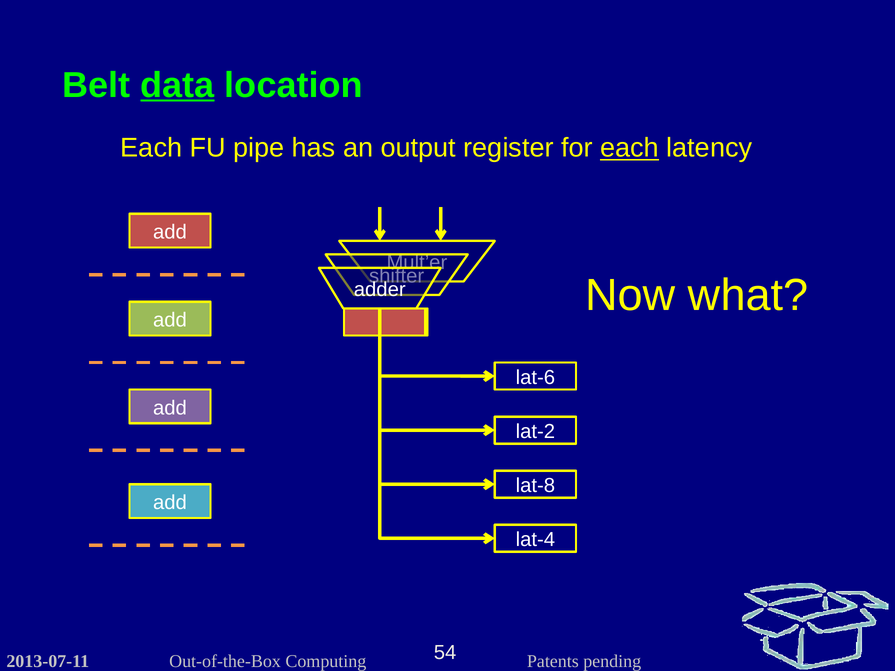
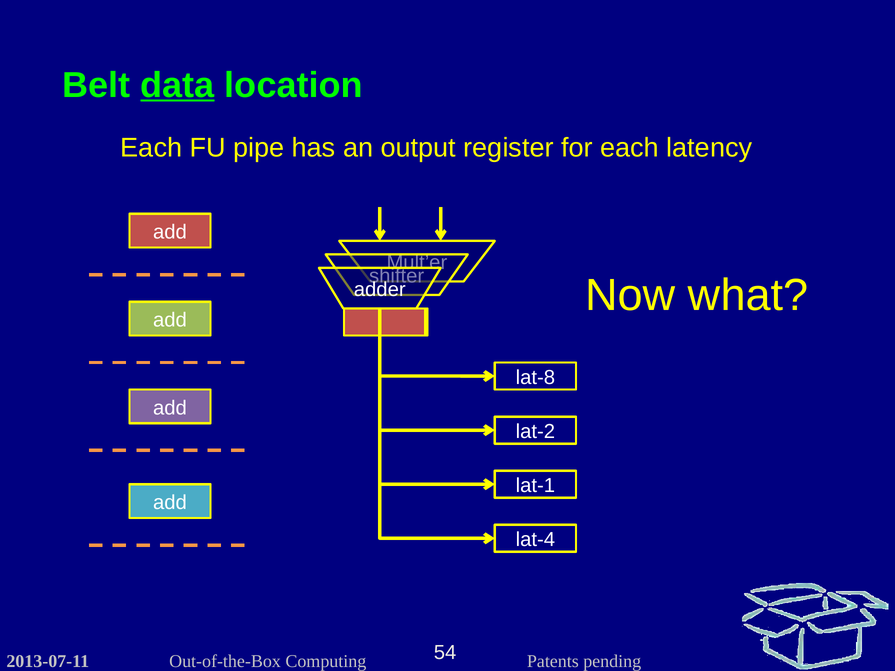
each underline: present -> none (630, 148)
lat-6: lat-6 -> lat-8 (535, 378)
lat-8: lat-8 -> lat-1 (535, 486)
